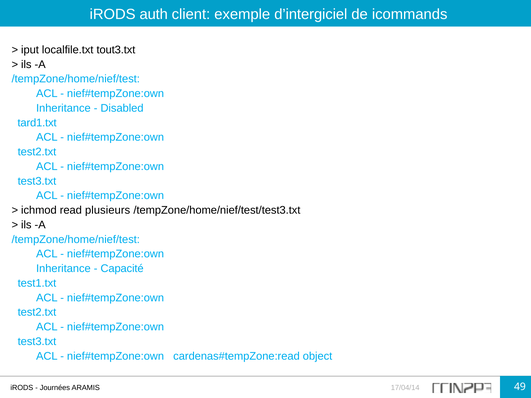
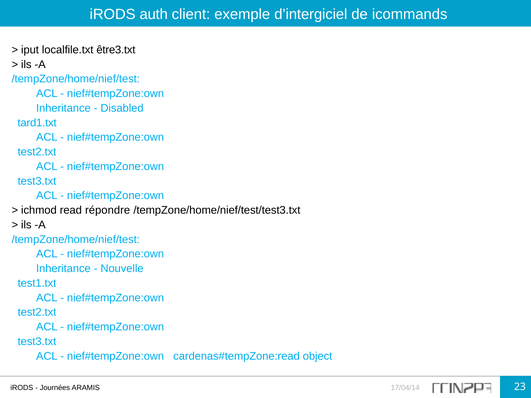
tout3.txt: tout3.txt -> être3.txt (116, 50)
plusieurs: plusieurs -> répondre (108, 210)
Capacité: Capacité -> Nouvelle (122, 269)
49: 49 -> 23 (520, 387)
